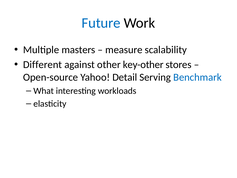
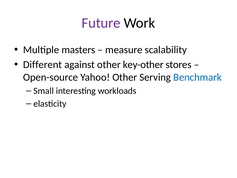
Future colour: blue -> purple (101, 23)
Yahoo Detail: Detail -> Other (125, 77)
What: What -> Small (44, 91)
